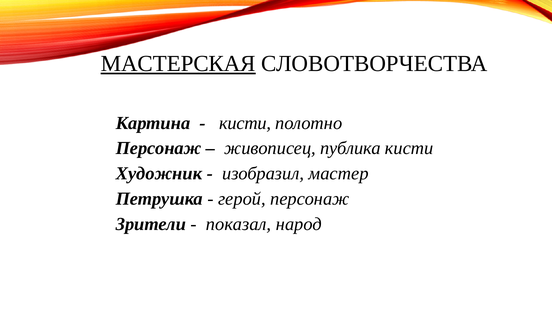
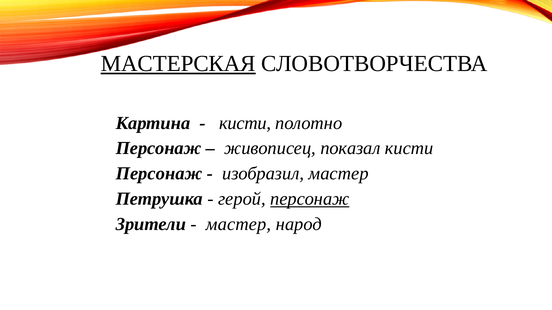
публика: публика -> показал (350, 149)
Художник: Художник -> Персонаж (159, 174)
персонаж underline: none -> present (310, 199)
показал: показал -> мастер (239, 225)
